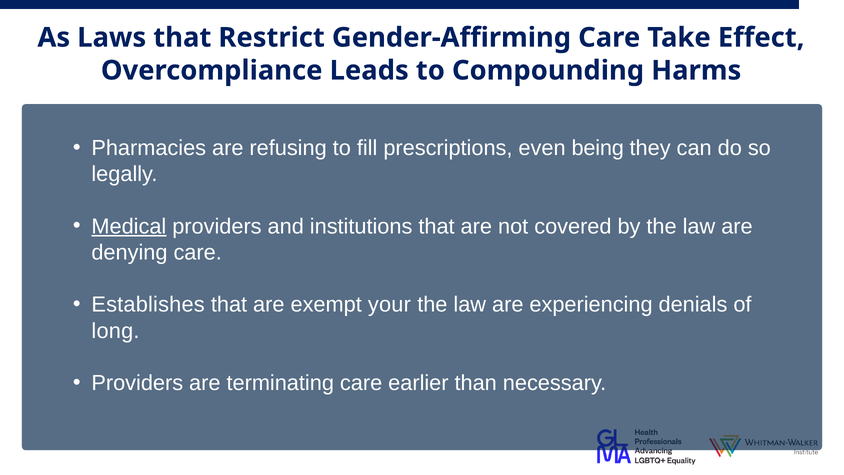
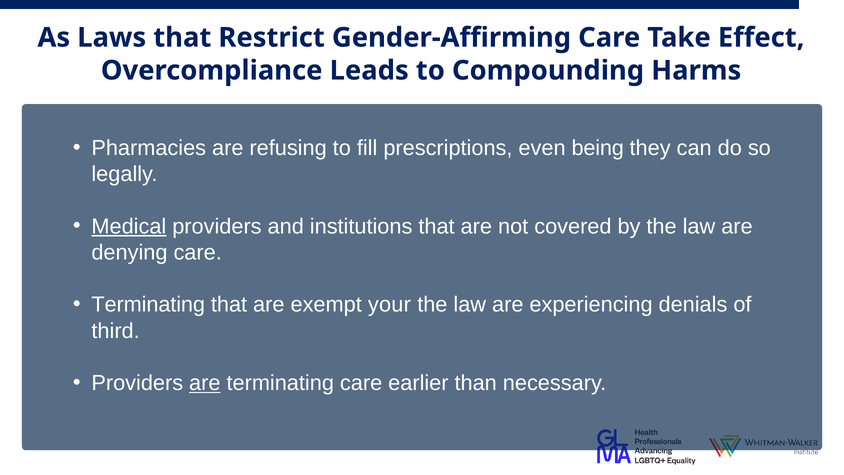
Establishes: Establishes -> Terminating (148, 305)
long: long -> third (116, 331)
are underline: none -> present (205, 383)
